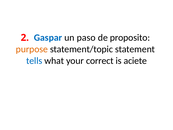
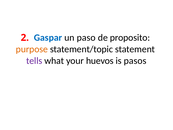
tells colour: blue -> purple (34, 61)
correct: correct -> huevos (100, 61)
aciete: aciete -> pasos (135, 61)
